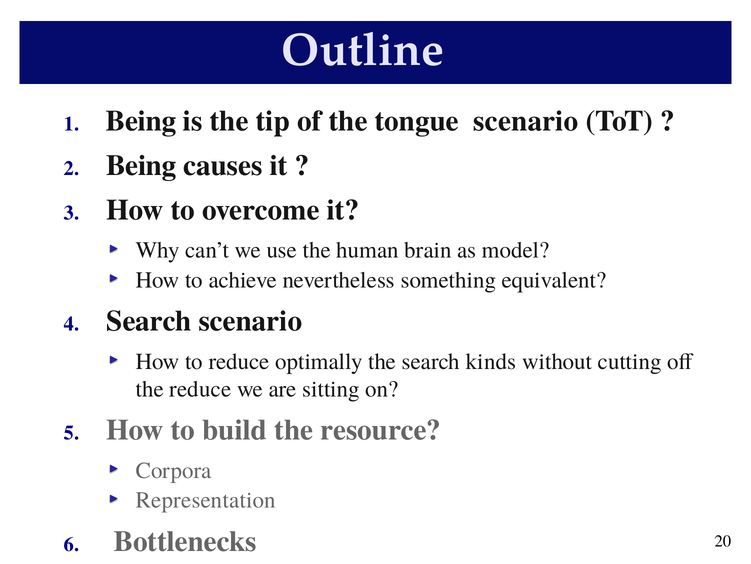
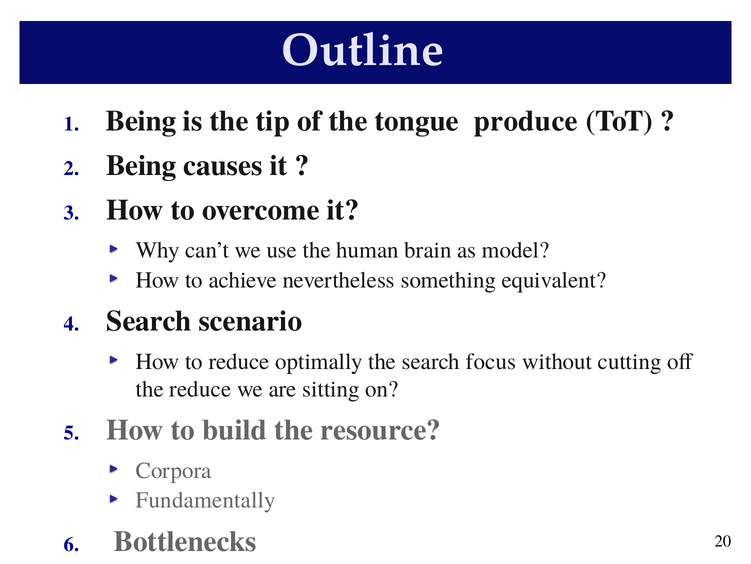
tongue scenario: scenario -> produce (526, 121)
kinds: kinds -> focus (491, 361)
Representation: Representation -> Fundamentally (206, 500)
